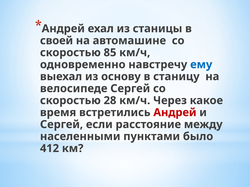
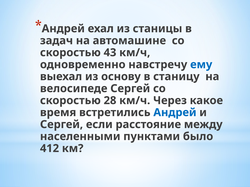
своей: своей -> задач (57, 41)
85: 85 -> 43 (110, 53)
Андрей colour: red -> blue (175, 113)
